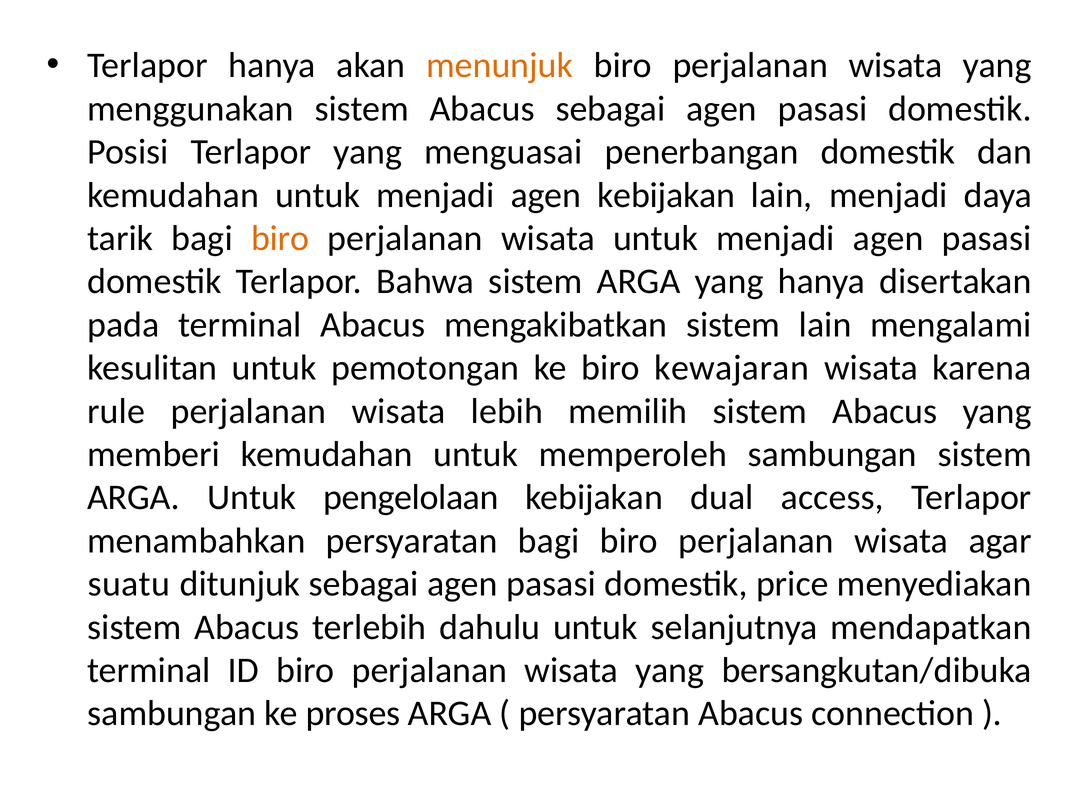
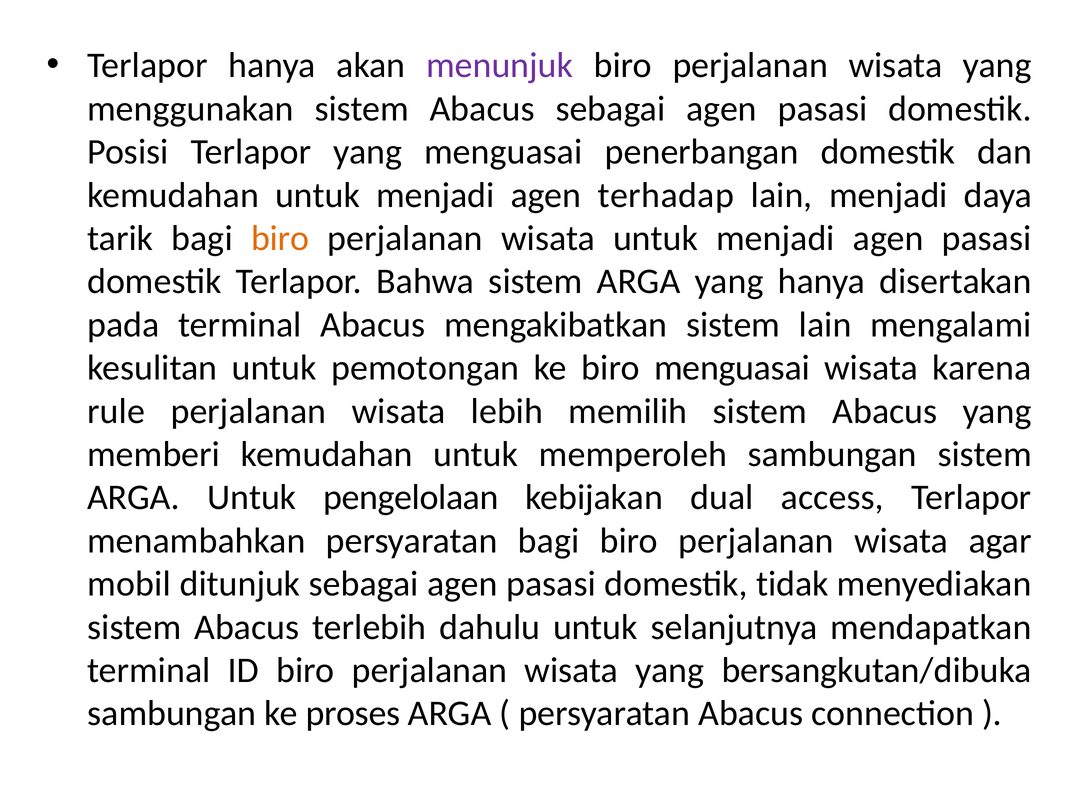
menunjuk colour: orange -> purple (500, 65)
agen kebijakan: kebijakan -> terhadap (666, 195)
biro kewajaran: kewajaran -> menguasai (732, 368)
suatu: suatu -> mobil (129, 583)
price: price -> tidak (792, 583)
